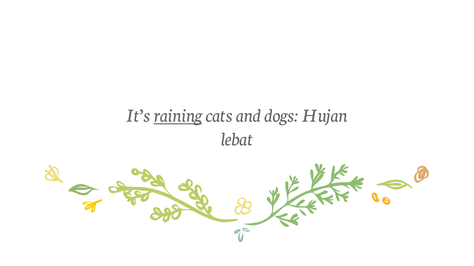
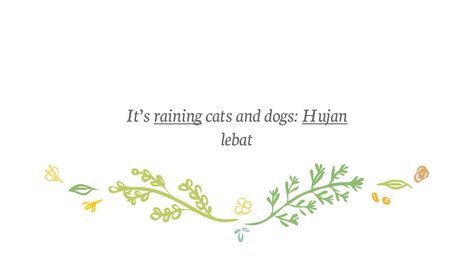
Hujan underline: none -> present (325, 116)
